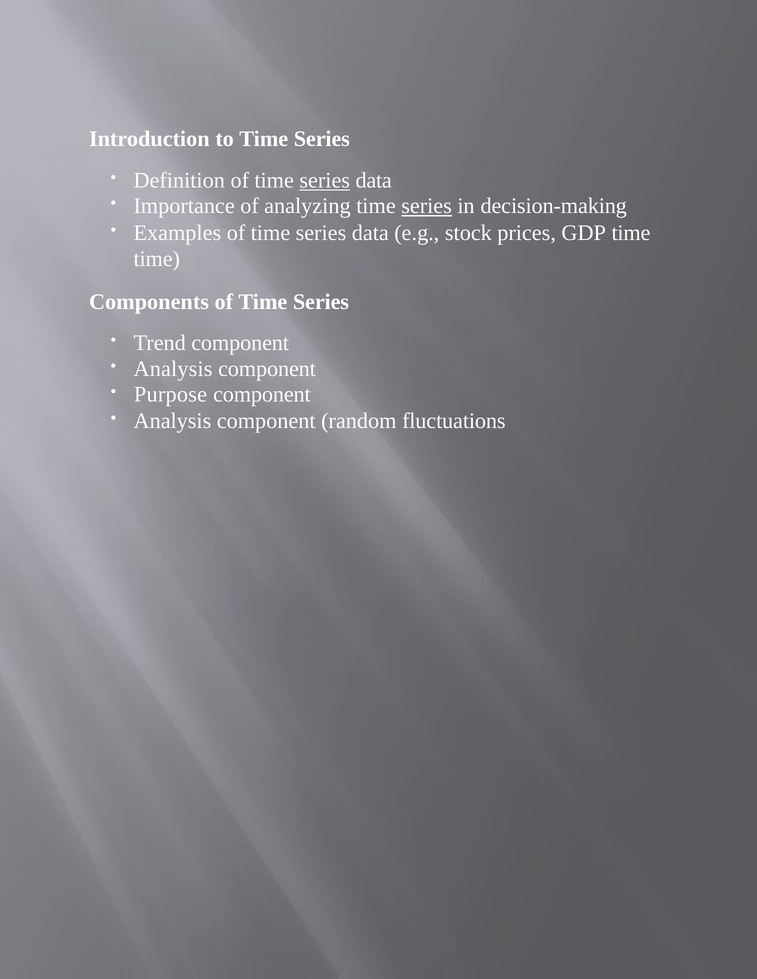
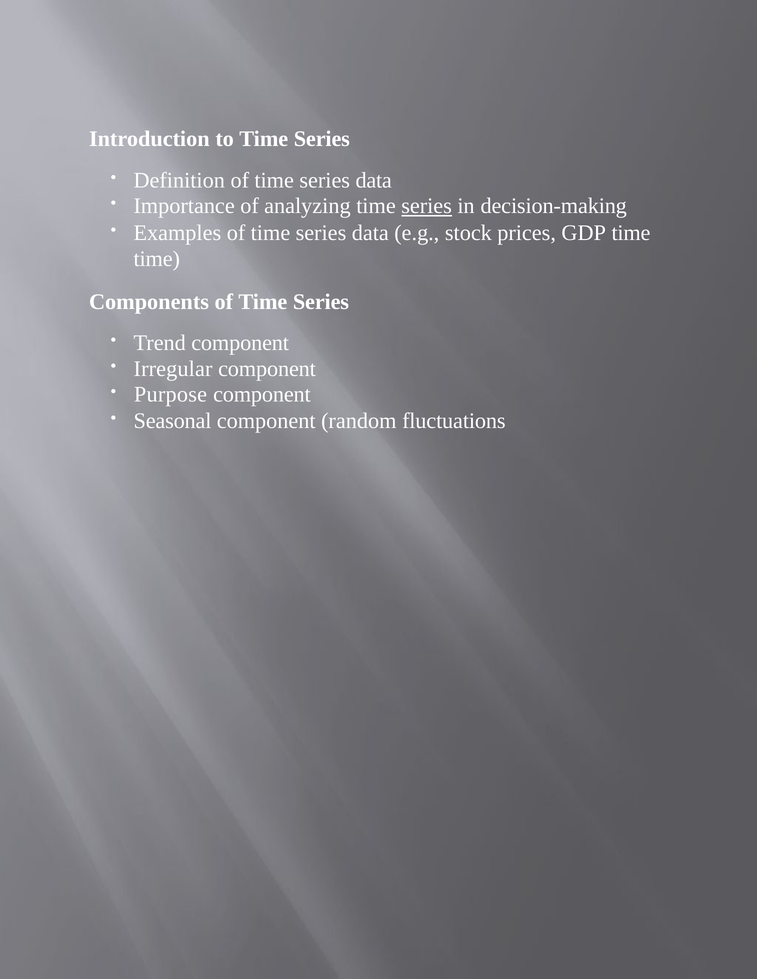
series underline: present -> none (325, 181)
Analysis: Analysis -> Irregular (173, 369)
Analysis: Analysis -> Seasonal (173, 421)
